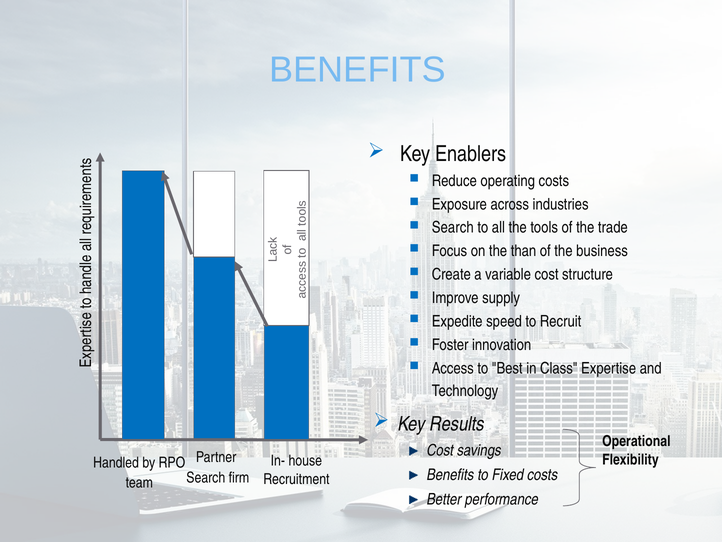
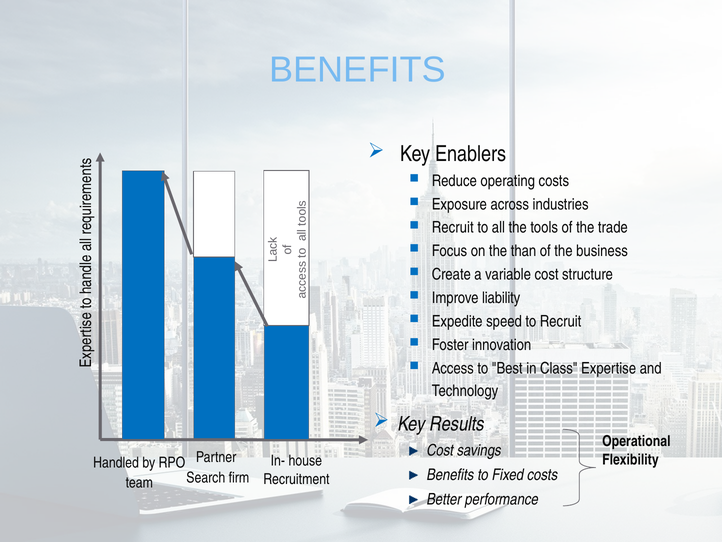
Search: Search -> Recruit (453, 227)
supply: supply -> liability (501, 298)
